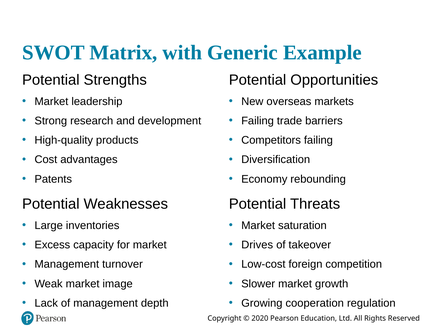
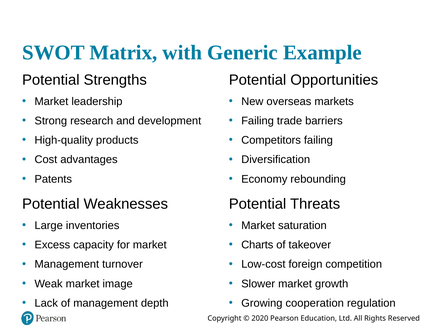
Drives: Drives -> Charts (257, 245)
